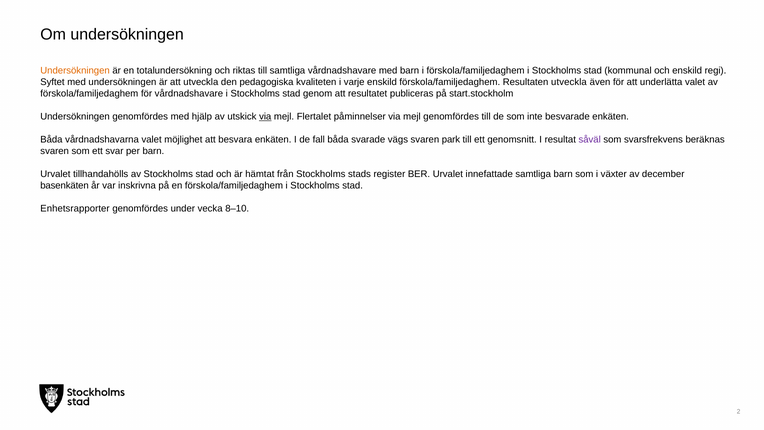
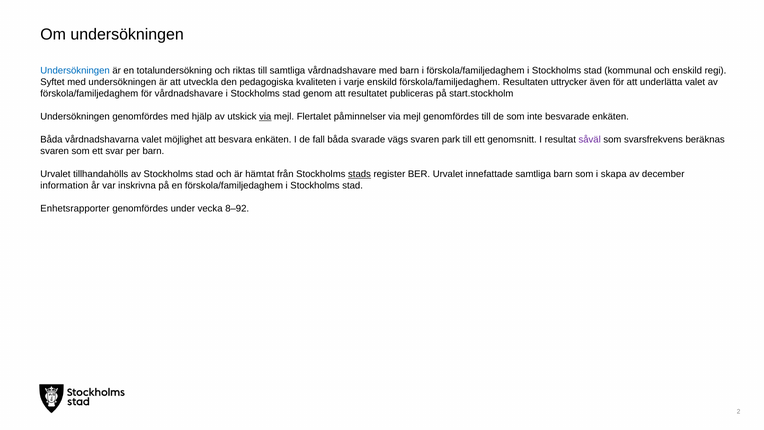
Undersökningen colour: orange -> blue (75, 71)
Resultaten utveckla: utveckla -> uttrycker (569, 82)
stads underline: none -> present (359, 174)
växter: växter -> skapa (614, 174)
basenkäten: basenkäten -> information (64, 185)
8–10: 8–10 -> 8–92 (237, 208)
